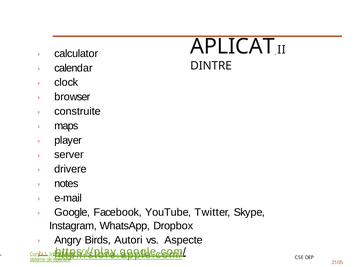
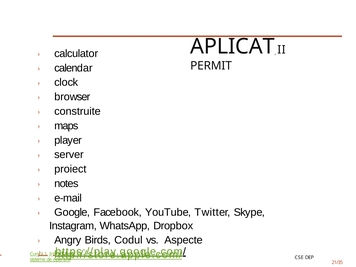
DINTRE: DINTRE -> PERMIT (211, 66)
drivere: drivere -> proiect (70, 169)
Autori: Autori -> Codul (128, 240)
